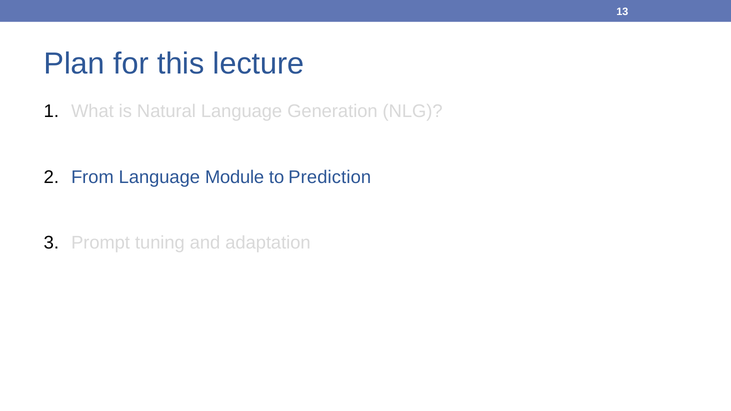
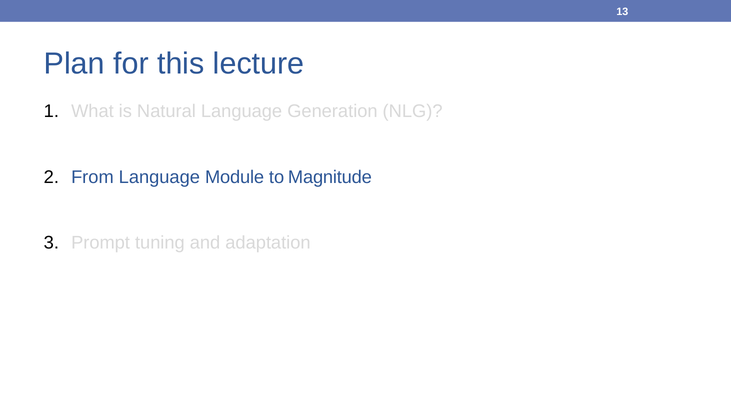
Prediction: Prediction -> Magnitude (330, 177)
